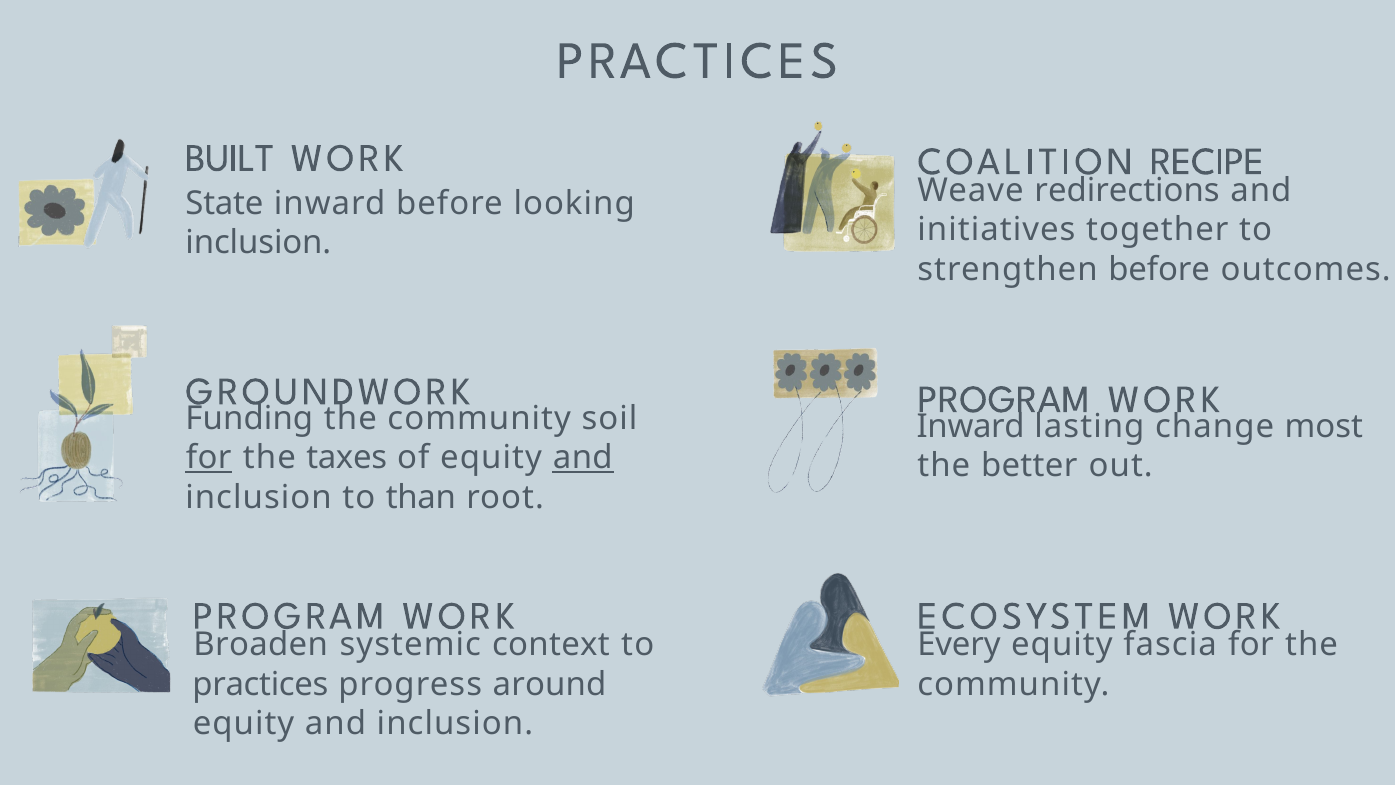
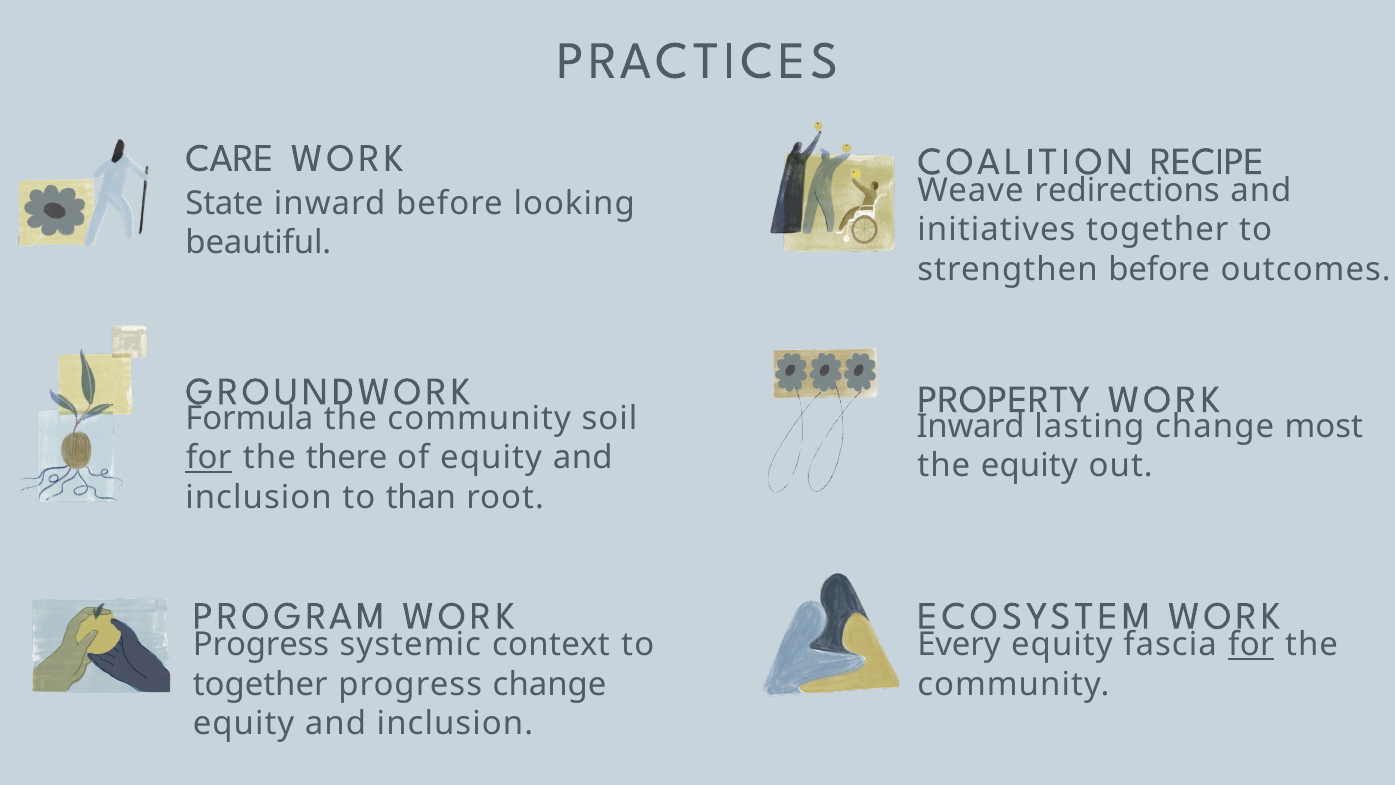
BUILT: BUILT -> CARE (230, 158)
inclusion: inclusion -> beautiful (258, 243)
PROGRAM: PROGRAM -> PROPERTY (1004, 399)
Funding: Funding -> Formula (249, 418)
taxes: taxes -> there (347, 458)
and underline: present -> none (583, 458)
the better: better -> equity (1029, 466)
for underline: none -> present (1251, 644)
Broaden: Broaden -> Progress (261, 644)
practices: practices -> together (260, 684)
progress around: around -> change (550, 684)
